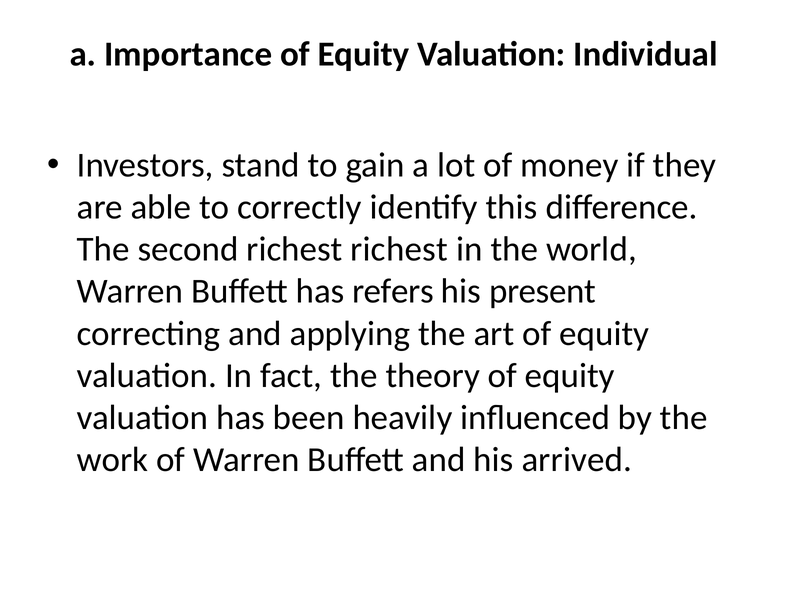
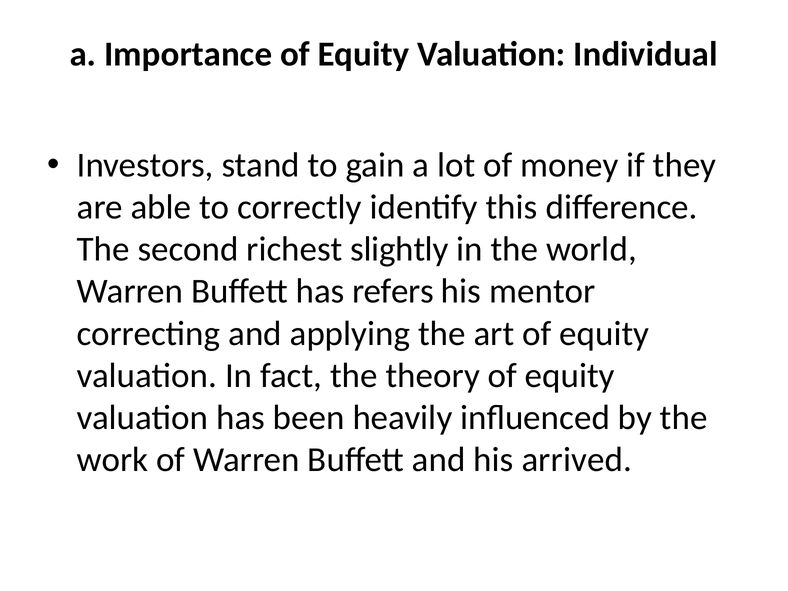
richest richest: richest -> slightly (399, 249)
present: present -> mentor (542, 291)
